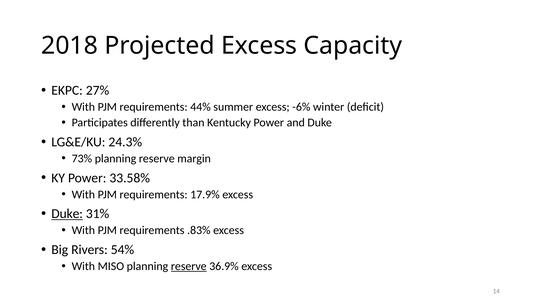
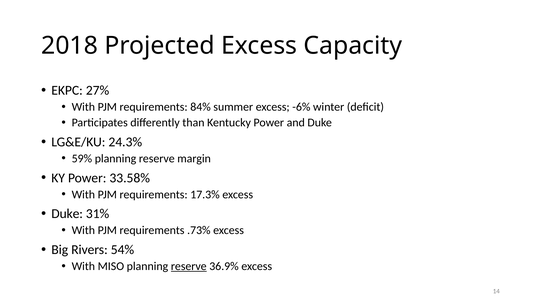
44%: 44% -> 84% (200, 107)
73%: 73% -> 59% (82, 158)
17.9%: 17.9% -> 17.3% (205, 194)
Duke underline: present -> none (67, 213)
.83%: .83% -> .73% (199, 230)
